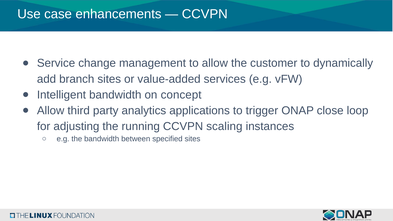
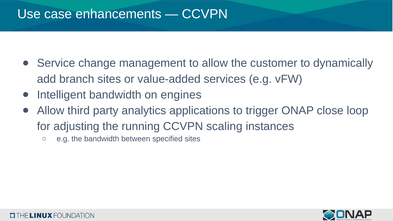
concept: concept -> engines (181, 95)
